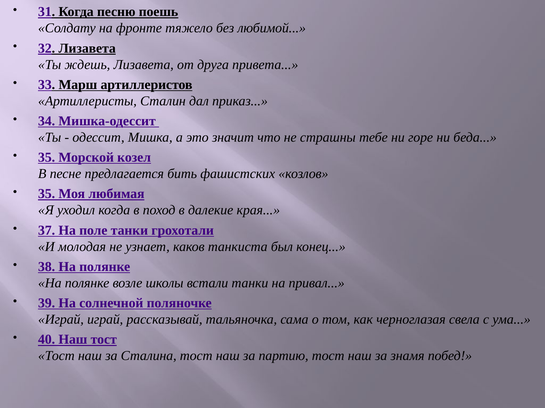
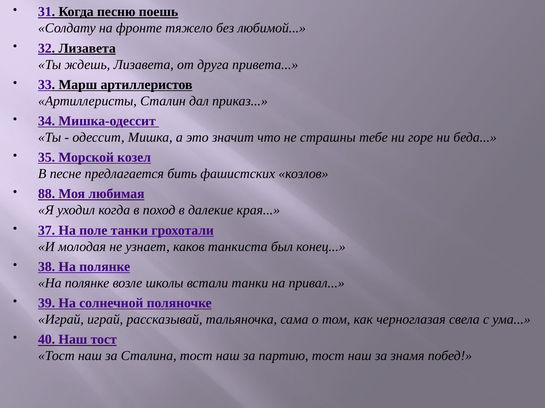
35: 35 -> 88 (47, 194)
